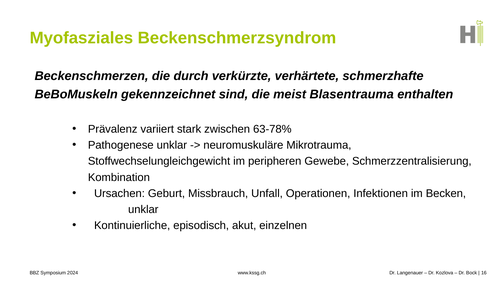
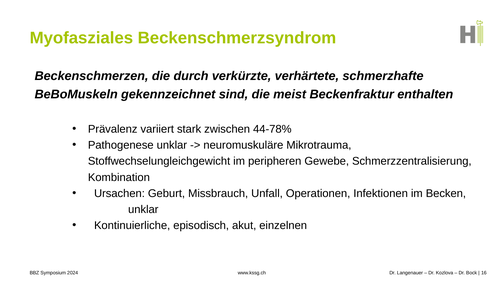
Blasentrauma: Blasentrauma -> Beckenfraktur (352, 94)
63-78%: 63-78% -> 44-78% (272, 129)
